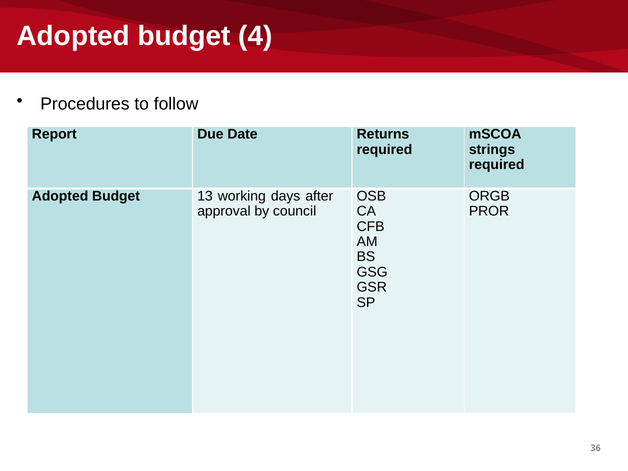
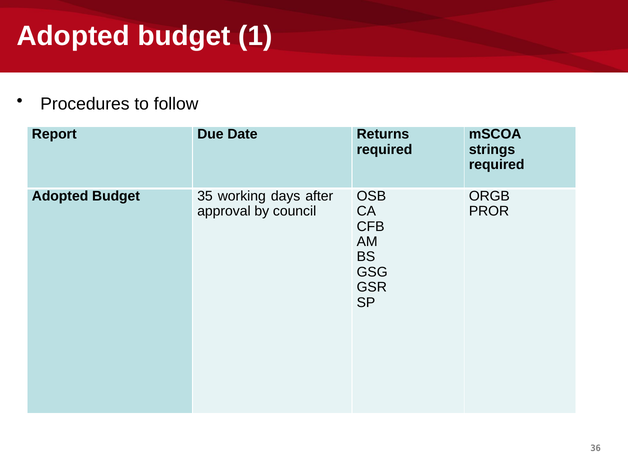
4: 4 -> 1 (255, 36)
13: 13 -> 35 (205, 196)
